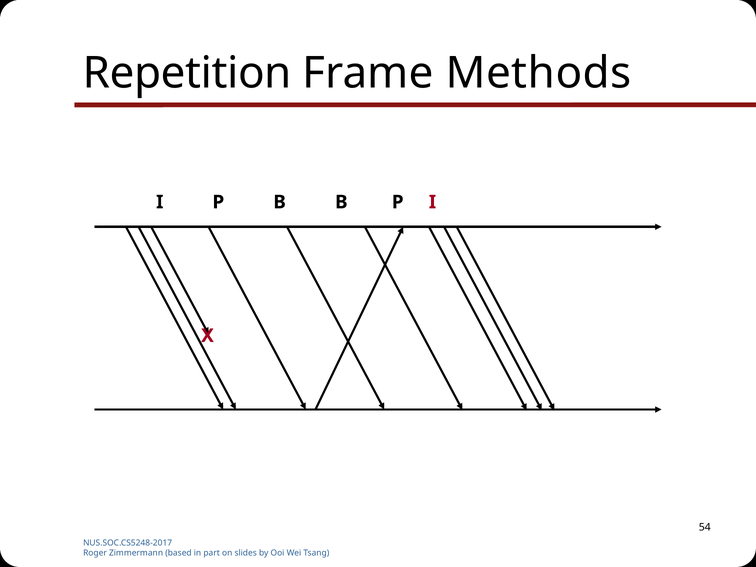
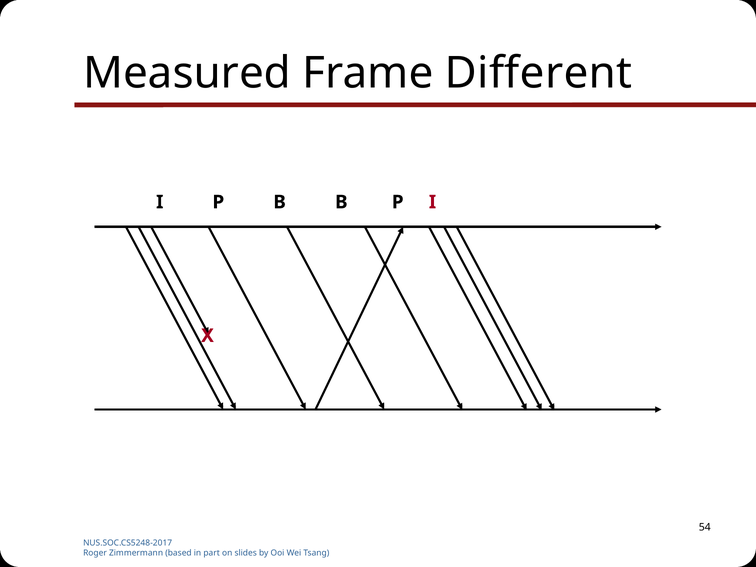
Repetition: Repetition -> Measured (187, 73)
Methods: Methods -> Different (539, 73)
